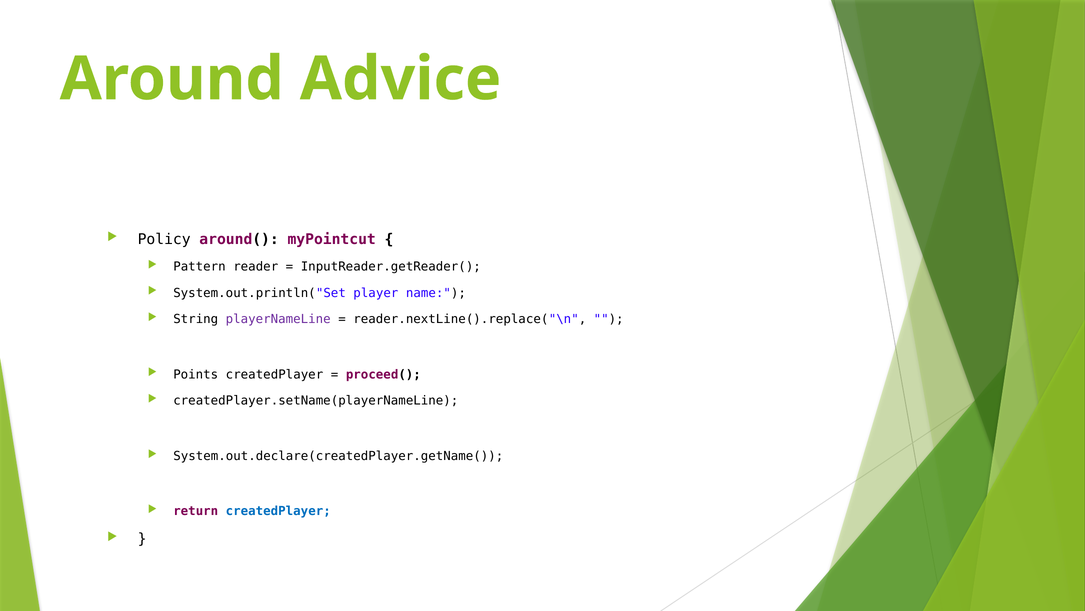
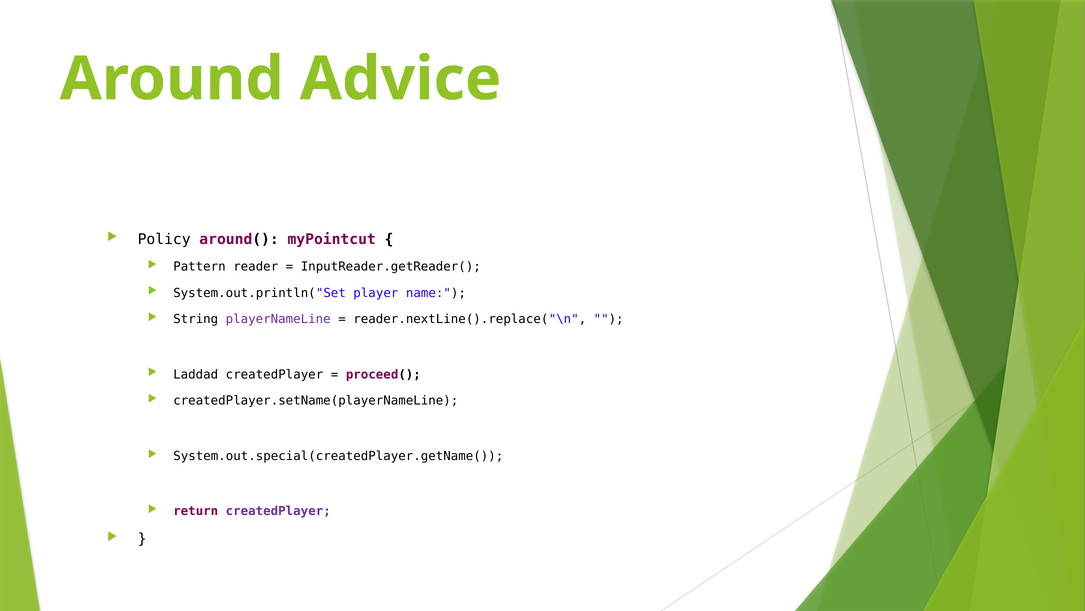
Points: Points -> Laddad (196, 374)
System.out.declare(createdPlayer.getName(: System.out.declare(createdPlayer.getName( -> System.out.special(createdPlayer.getName( (338, 455)
createdPlayer colour: blue -> purple (278, 511)
